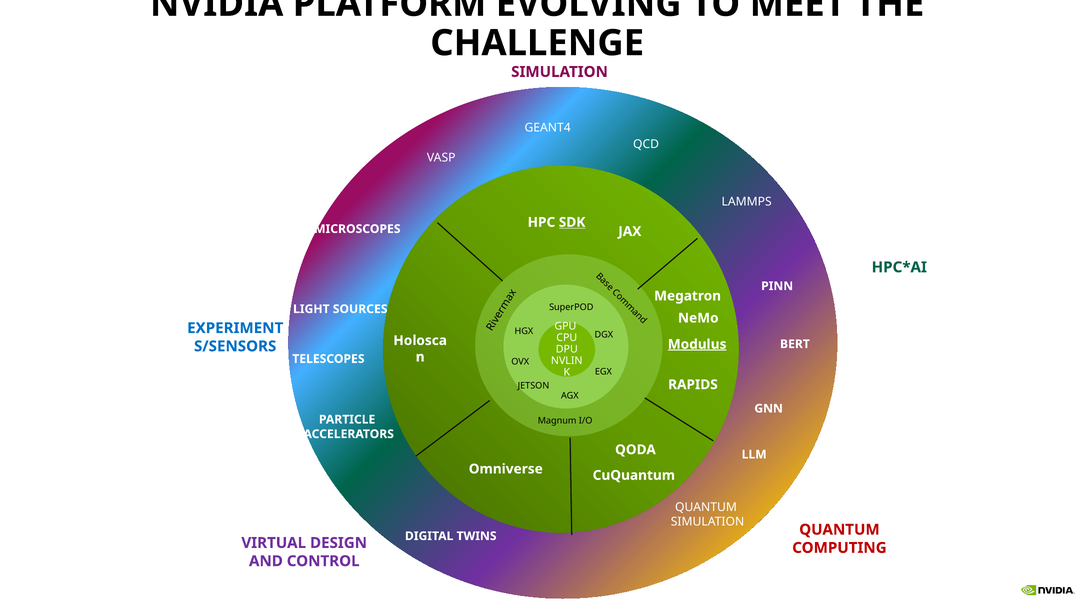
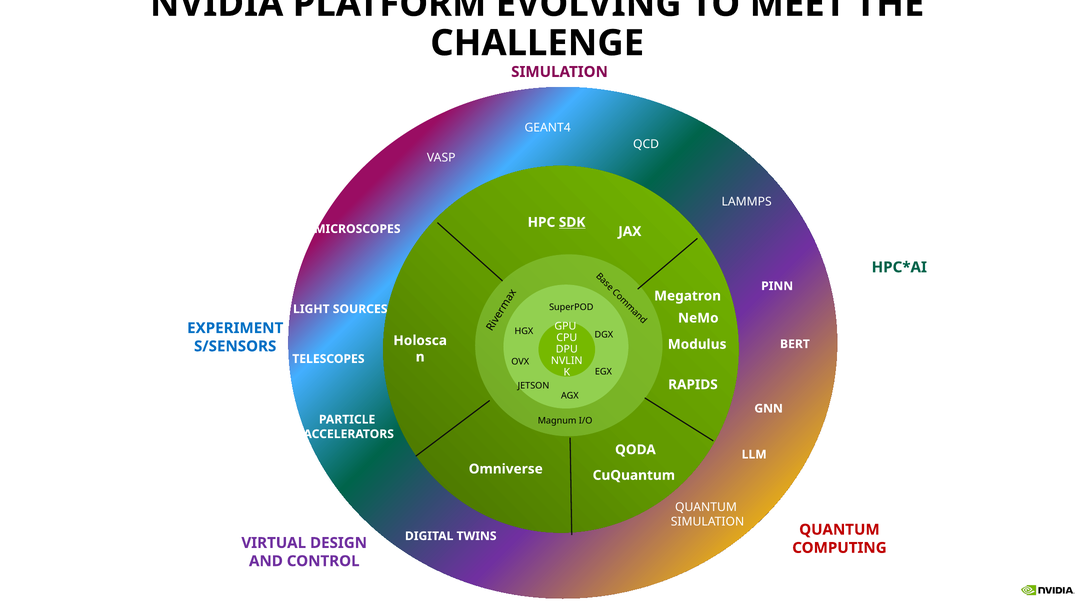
Modulus underline: present -> none (697, 344)
